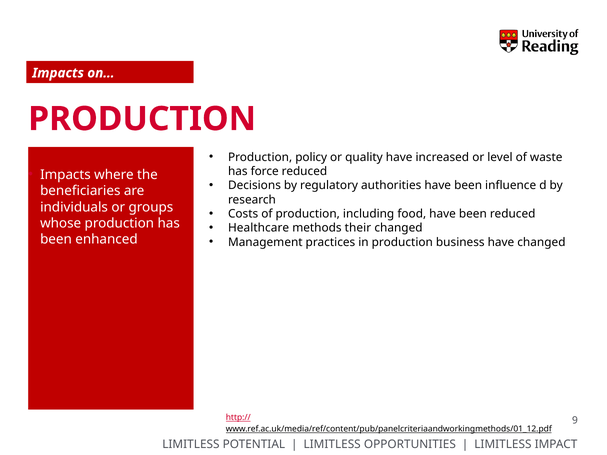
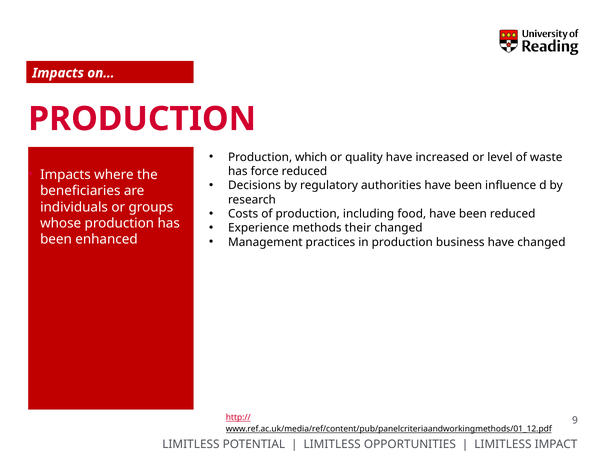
policy: policy -> which (311, 157)
Healthcare: Healthcare -> Experience (259, 228)
